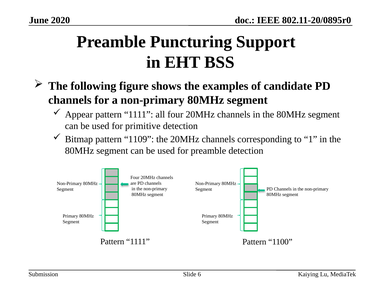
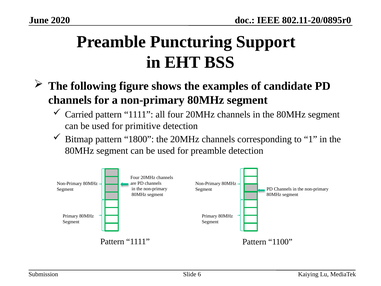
Appear: Appear -> Carried (79, 114)
1109: 1109 -> 1800 (139, 139)
